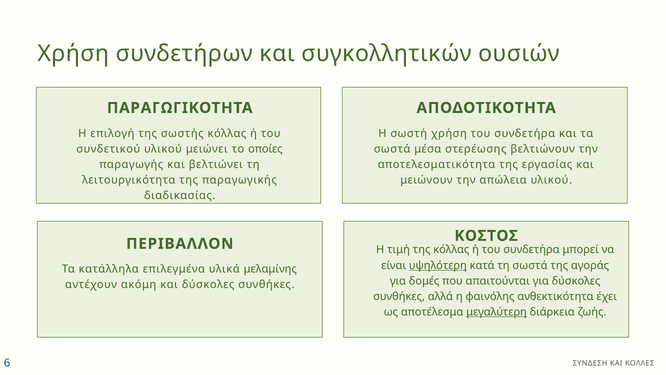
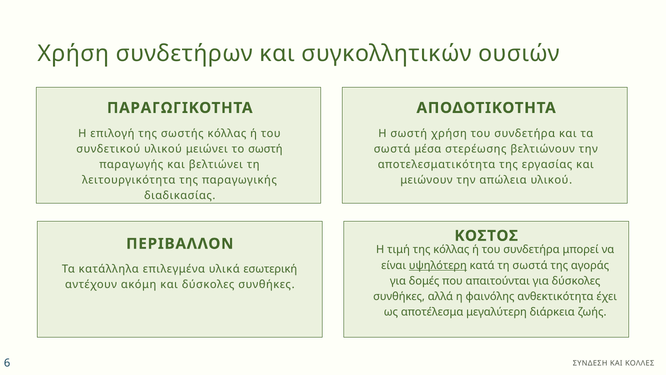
το οποίες: οποίες -> σωστή (265, 149)
μελαμίνης: μελαμίνης -> εσωτερική (270, 269)
μεγαλύτερη underline: present -> none (497, 312)
